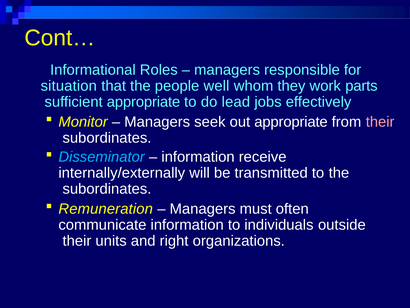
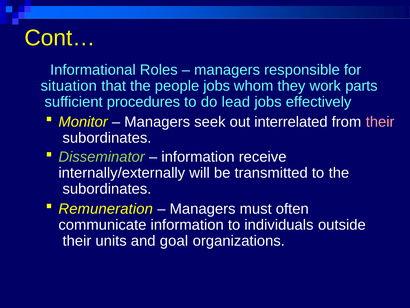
people well: well -> jobs (217, 86)
sufficient appropriate: appropriate -> procedures (143, 102)
out appropriate: appropriate -> interrelated (291, 122)
Disseminator colour: light blue -> light green (102, 157)
right: right -> goal (174, 241)
